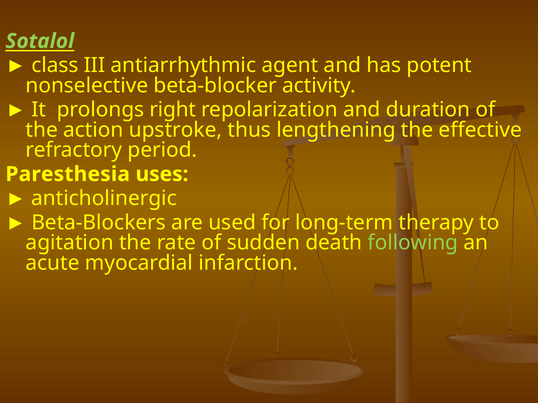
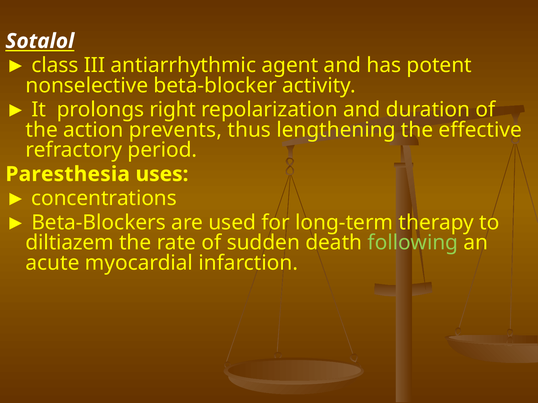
Sotalol colour: light green -> white (40, 41)
upstroke: upstroke -> prevents (175, 130)
anticholinergic: anticholinergic -> concentrations (104, 199)
agitation: agitation -> diltiazem (70, 243)
